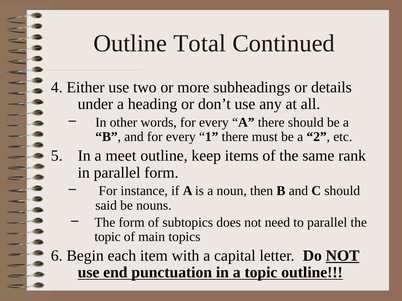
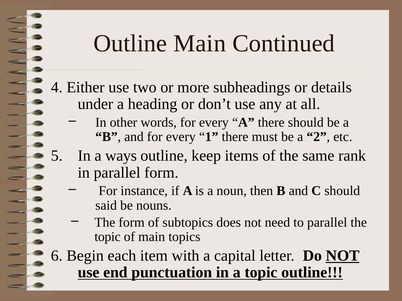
Outline Total: Total -> Main (200, 44)
meet: meet -> ways (121, 156)
